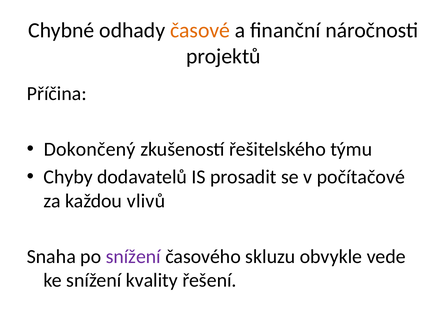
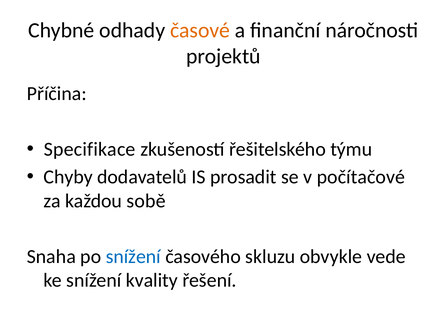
Dokončený: Dokončený -> Specifikace (90, 149)
vlivů: vlivů -> sobě (146, 201)
snížení colour: purple -> blue (133, 257)
